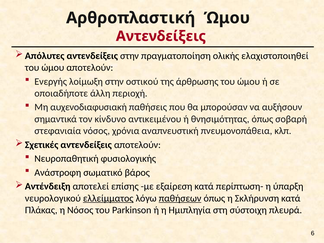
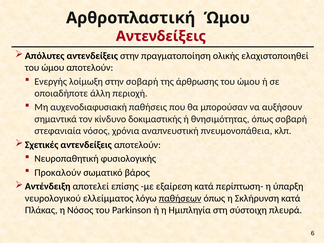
στην οστικού: οστικού -> σοβαρή (142, 81)
αντικειμένου: αντικειμένου -> δοκιμαστικής (155, 119)
Ανάστροφη: Ανάστροφη -> Προκαλούν (58, 173)
ελλείμματος underline: present -> none (108, 198)
